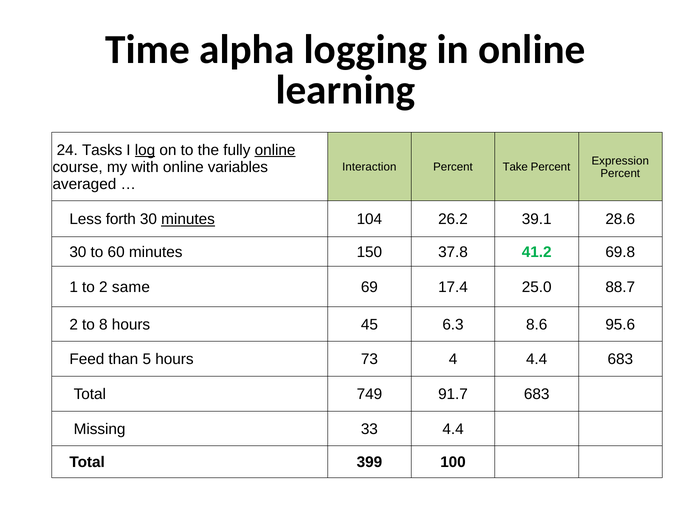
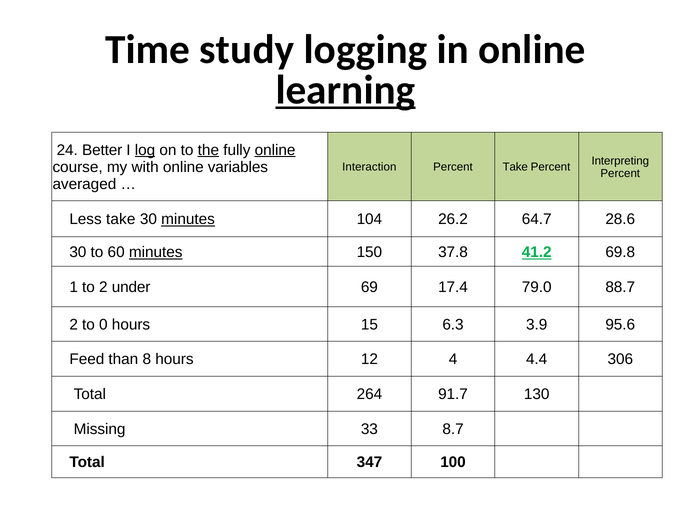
alpha: alpha -> study (247, 50)
learning underline: none -> present (345, 90)
Tasks: Tasks -> Better (102, 150)
the underline: none -> present (208, 150)
Expression: Expression -> Interpreting (620, 161)
Less forth: forth -> take (121, 219)
39.1: 39.1 -> 64.7 (537, 219)
minutes underline: none -> present (156, 252)
41.2 underline: none -> present (537, 252)
same: same -> under (131, 287)
25.0: 25.0 -> 79.0 (537, 287)
8: 8 -> 0 (103, 325)
45: 45 -> 15 (369, 325)
8.6: 8.6 -> 3.9 (537, 325)
5: 5 -> 8 (147, 359)
73: 73 -> 12 (369, 359)
4.4 683: 683 -> 306 (620, 359)
749: 749 -> 264 (369, 394)
91.7 683: 683 -> 130 (537, 394)
33 4.4: 4.4 -> 8.7 (453, 429)
399: 399 -> 347 (369, 463)
